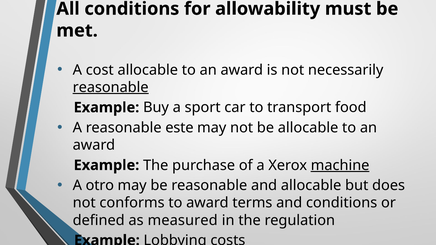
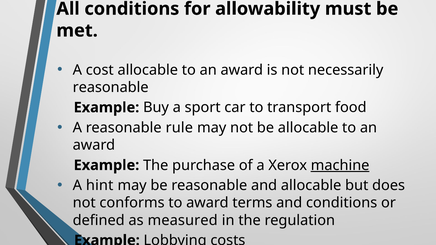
reasonable underline: present -> none (111, 87)
este: este -> rule (179, 128)
otro: otro -> hint (100, 186)
